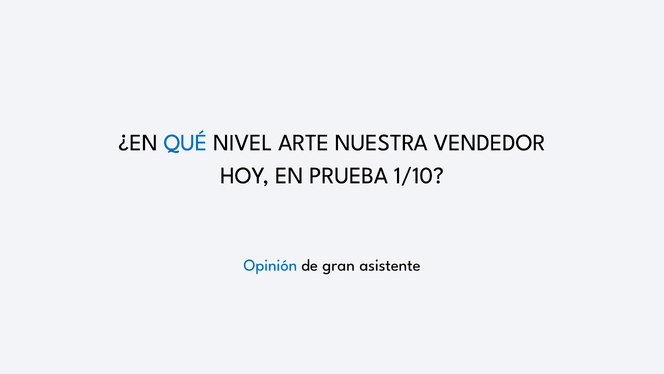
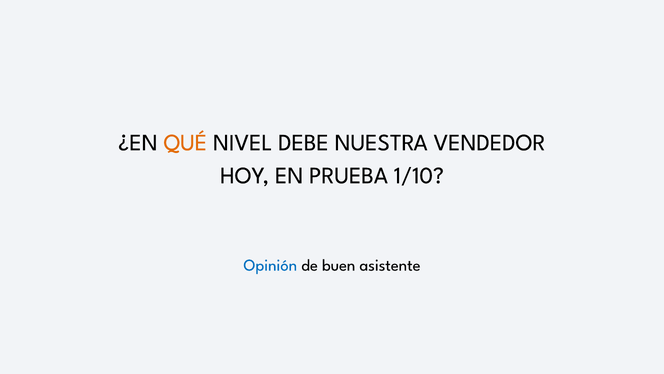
QUÉ colour: blue -> orange (185, 142)
ARTE: ARTE -> DEBE (303, 142)
gran: gran -> buen (339, 265)
